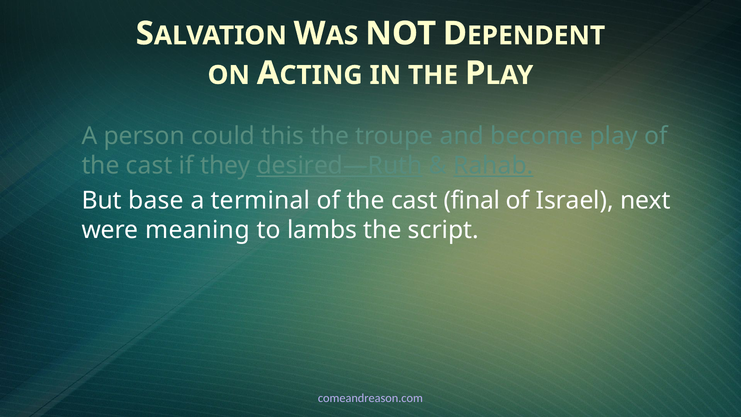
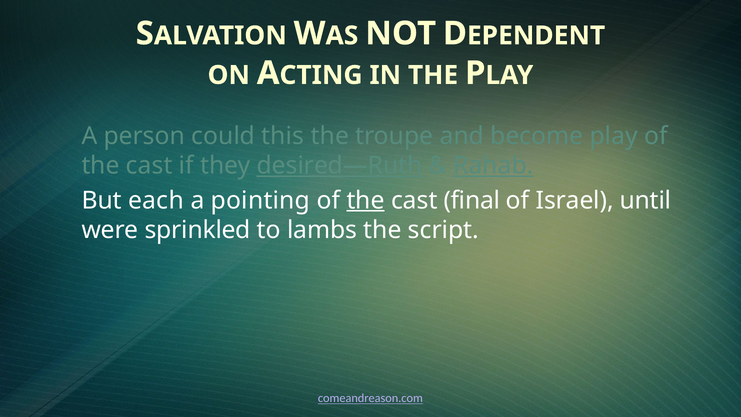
base: base -> each (156, 200)
terminal: terminal -> pointing (260, 200)
the underline: none -> present (366, 200)
next: next -> until (646, 200)
meaning: meaning -> sprinkled (198, 230)
comeandreason.com underline: none -> present (370, 398)
